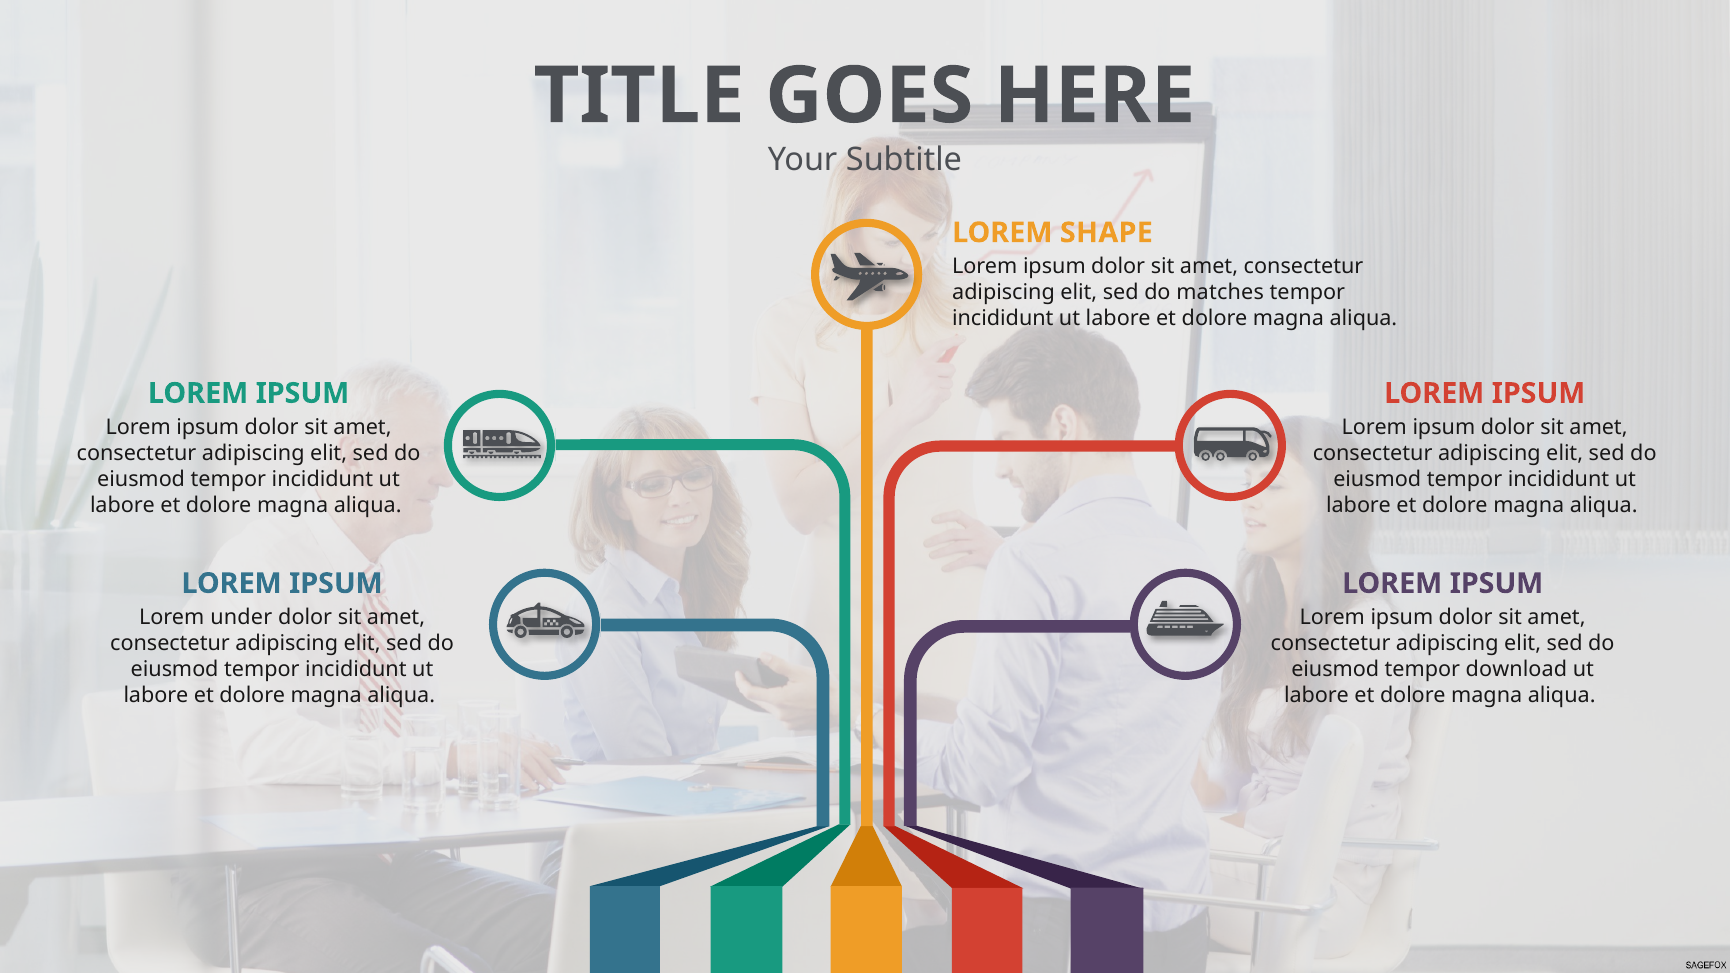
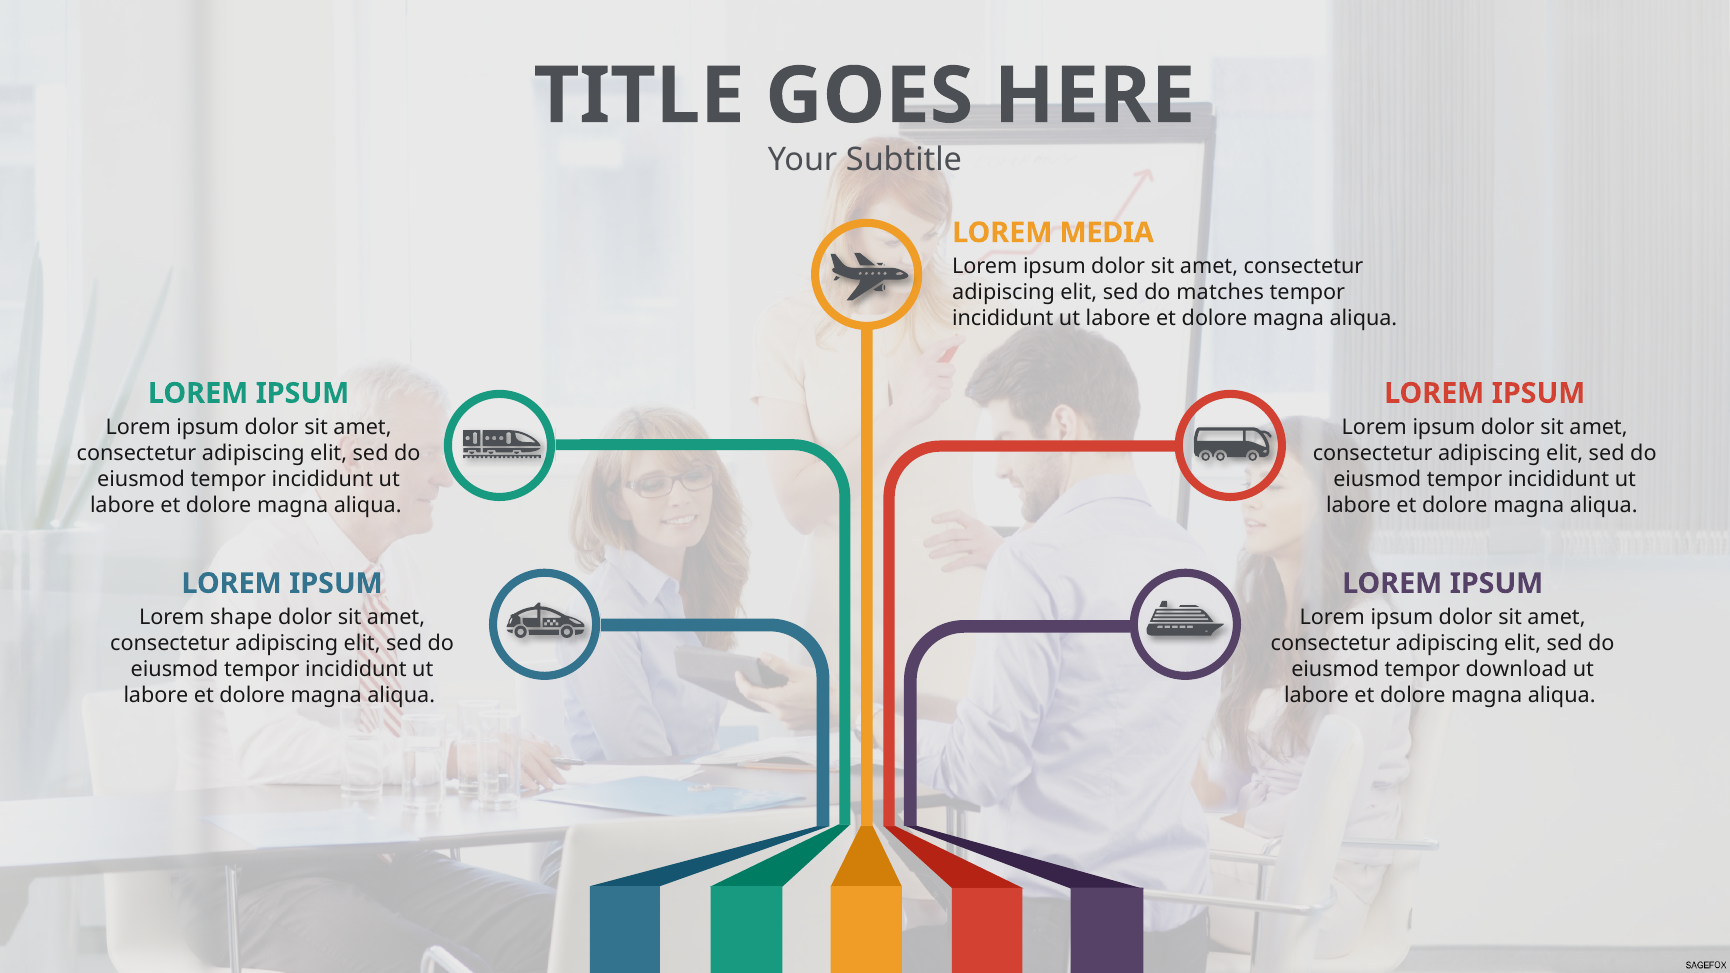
SHAPE: SHAPE -> MEDIA (1107, 233)
under: under -> shape (241, 618)
